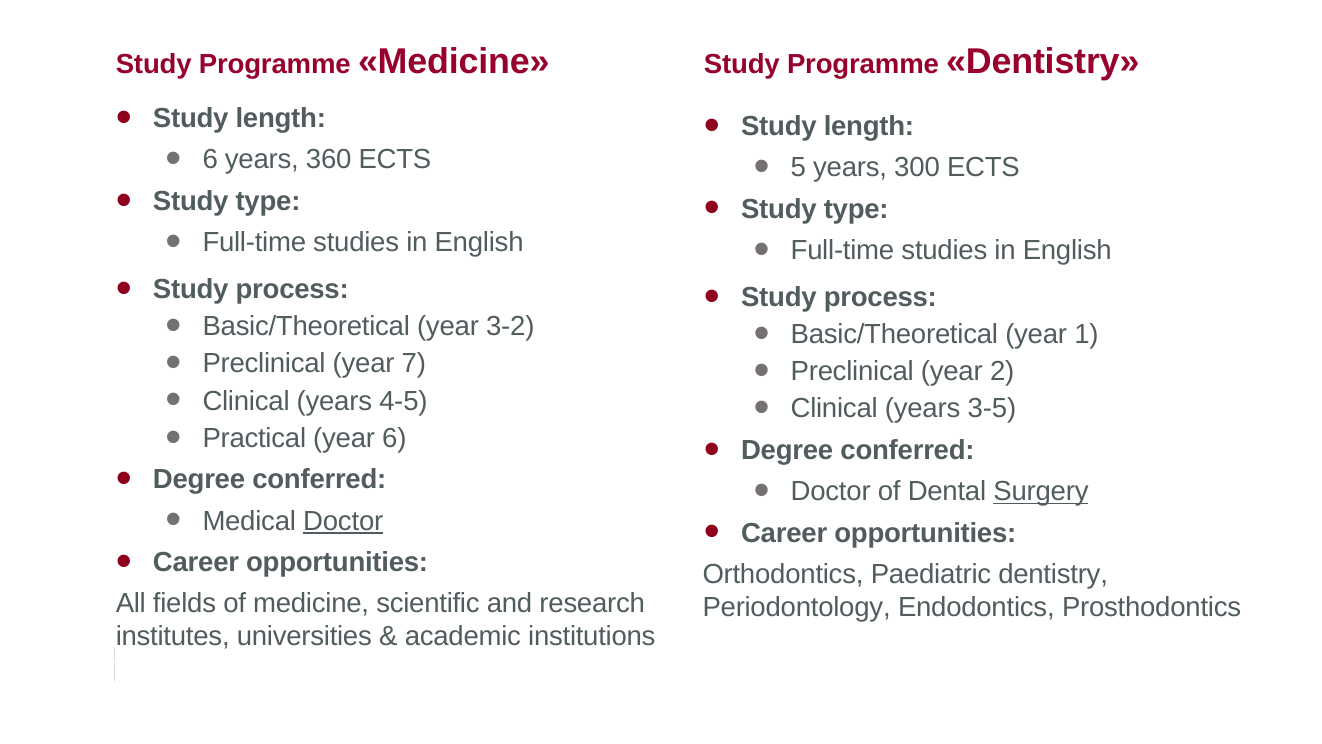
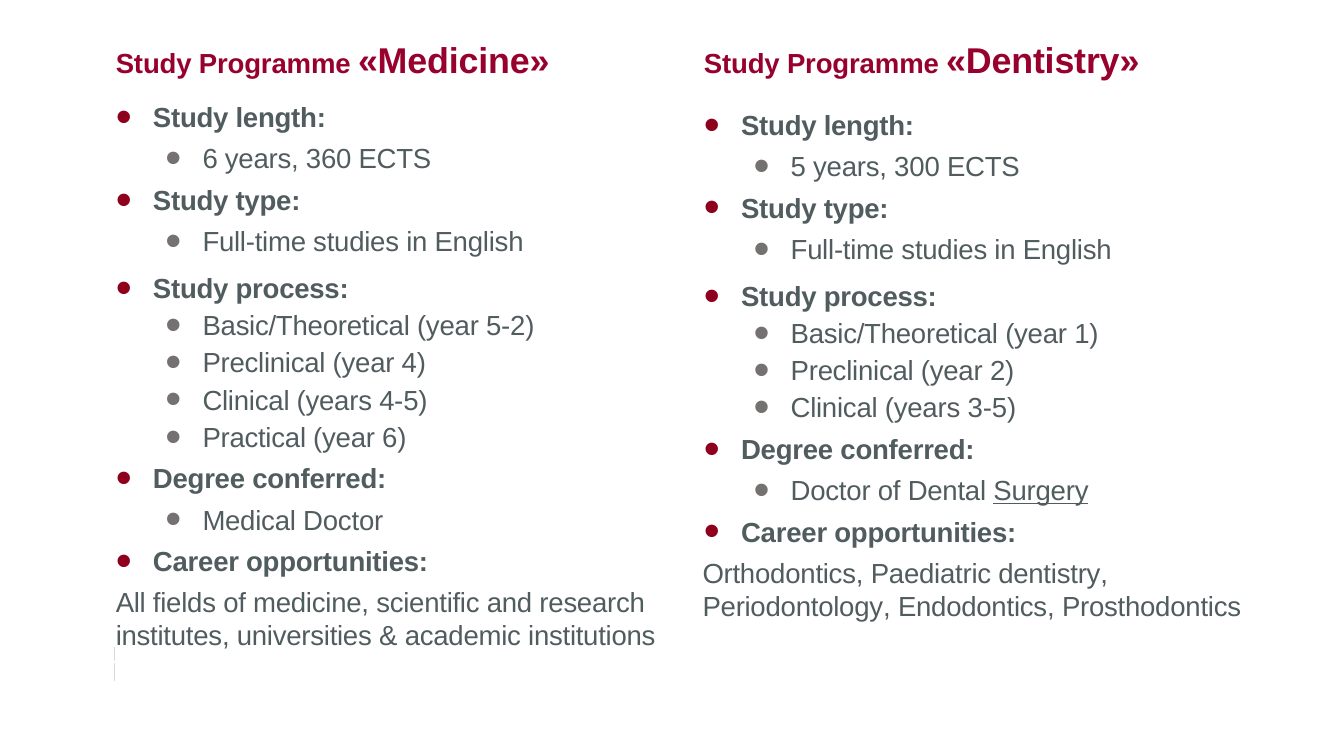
3-2: 3-2 -> 5-2 (510, 326)
7: 7 -> 4 (414, 364)
Doctor underline: present -> none (343, 521)
